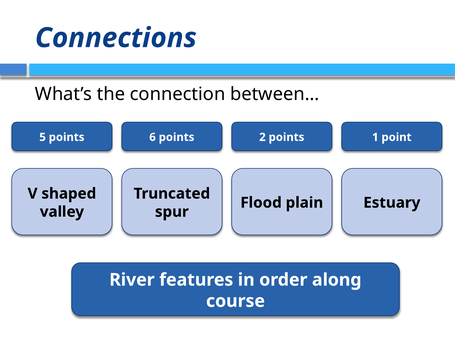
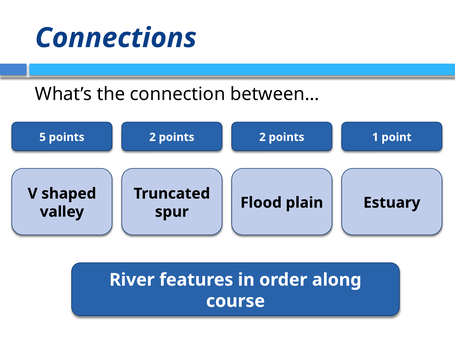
5 points 6: 6 -> 2 (153, 137)
